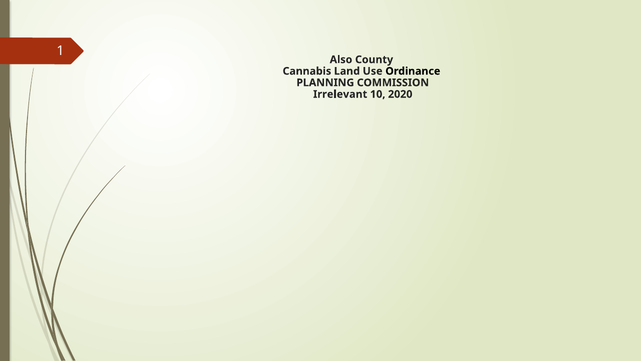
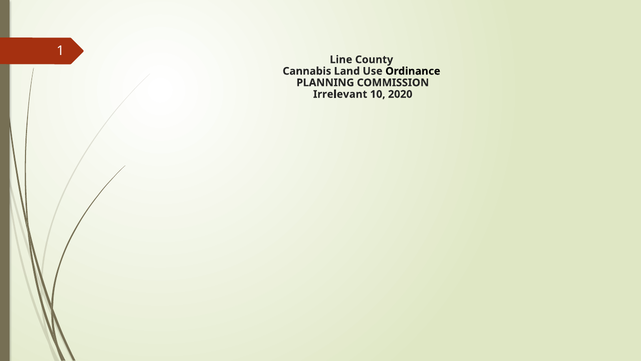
Also: Also -> Line (341, 60)
